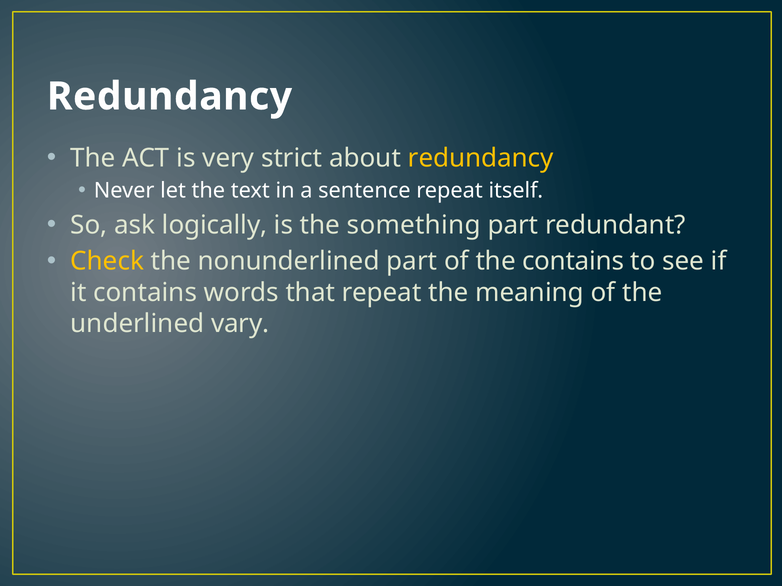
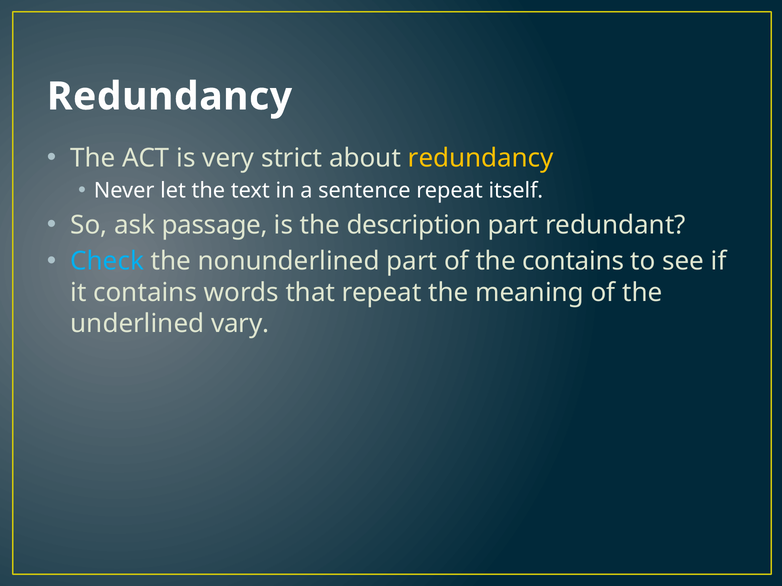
logically: logically -> passage (215, 225)
something: something -> description (414, 225)
Check colour: yellow -> light blue (107, 262)
